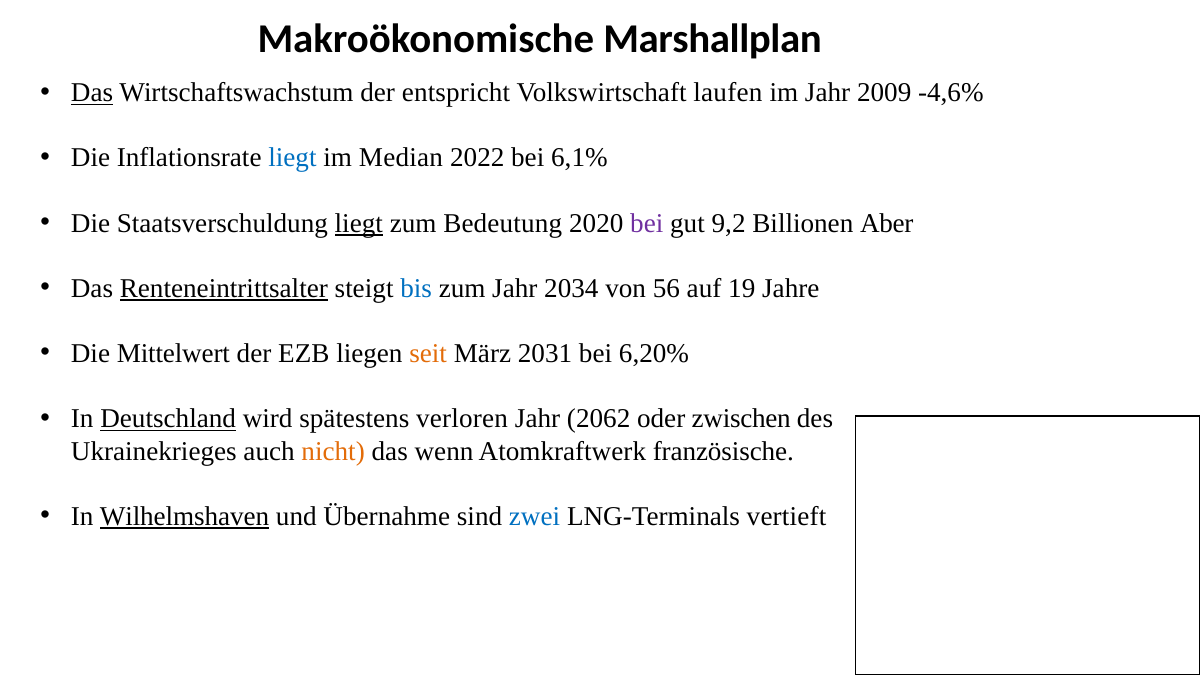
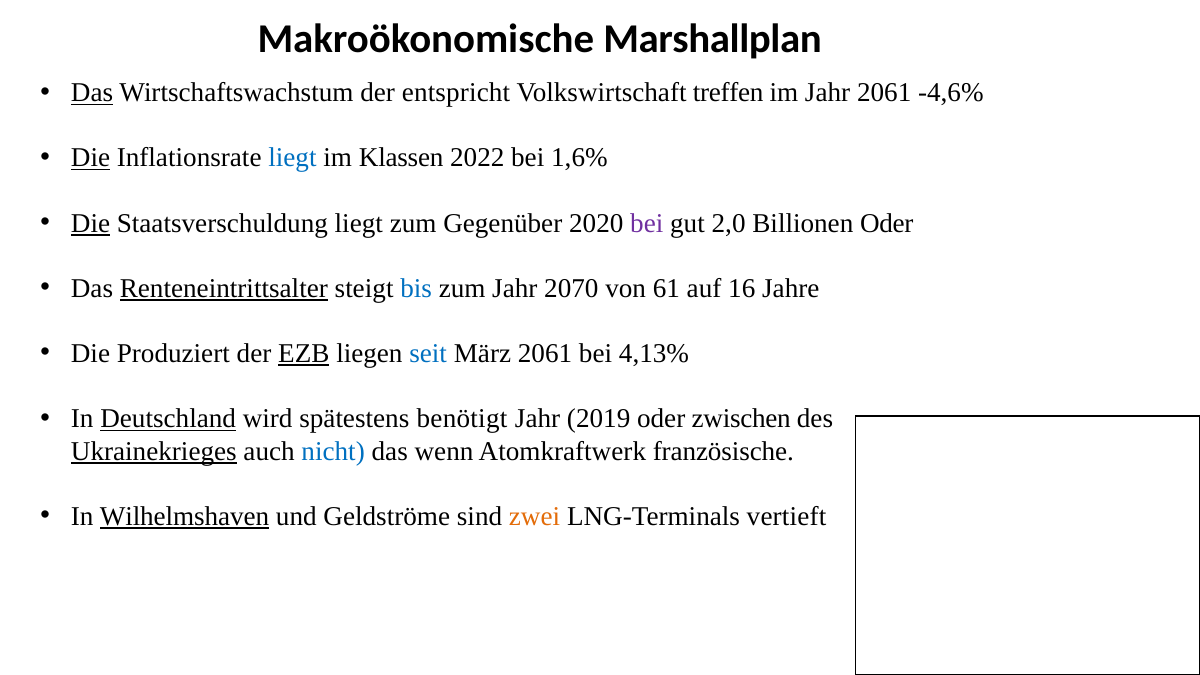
laufen: laufen -> treffen (728, 93)
Jahr 2009: 2009 -> 2061 (884, 93)
Die underline: none -> present (91, 158)
Median: Median -> Klassen (401, 158)
6,1%: 6,1% -> 1,6% (579, 158)
Die underline: none -> present (91, 223)
liegt underline: present -> none (359, 223)
Bedeutung: Bedeutung -> Gegenüber (503, 223)
9,2: 9,2 -> 2,0 (729, 223)
Billionen Aber: Aber -> Oder (887, 223)
2034: 2034 -> 2070 (571, 288)
56: 56 -> 61 (666, 288)
19: 19 -> 16 (742, 288)
Mittelwert: Mittelwert -> Produziert (173, 353)
EZB underline: none -> present (304, 353)
seit colour: orange -> blue (428, 353)
März 2031: 2031 -> 2061 (545, 353)
6,20%: 6,20% -> 4,13% (654, 353)
verloren: verloren -> benötigt (462, 419)
2062: 2062 -> 2019 (599, 419)
Ukrainekrieges underline: none -> present (154, 451)
nicht colour: orange -> blue (333, 451)
Übernahme: Übernahme -> Geldströme (387, 516)
zwei colour: blue -> orange (535, 516)
